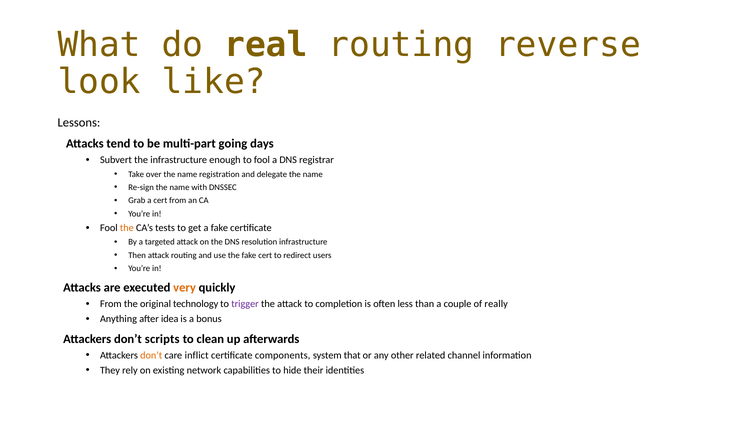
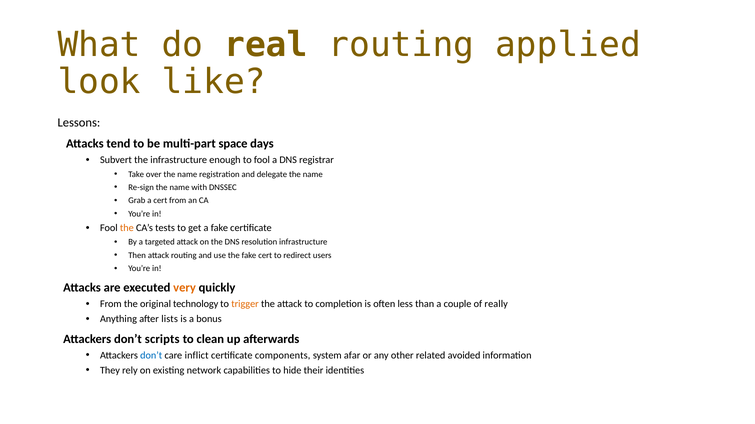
reverse: reverse -> applied (568, 45)
going: going -> space (233, 144)
trigger colour: purple -> orange (245, 305)
idea: idea -> lists (170, 320)
don’t colour: orange -> blue (151, 356)
that: that -> afar (352, 356)
channel: channel -> avoided (464, 356)
